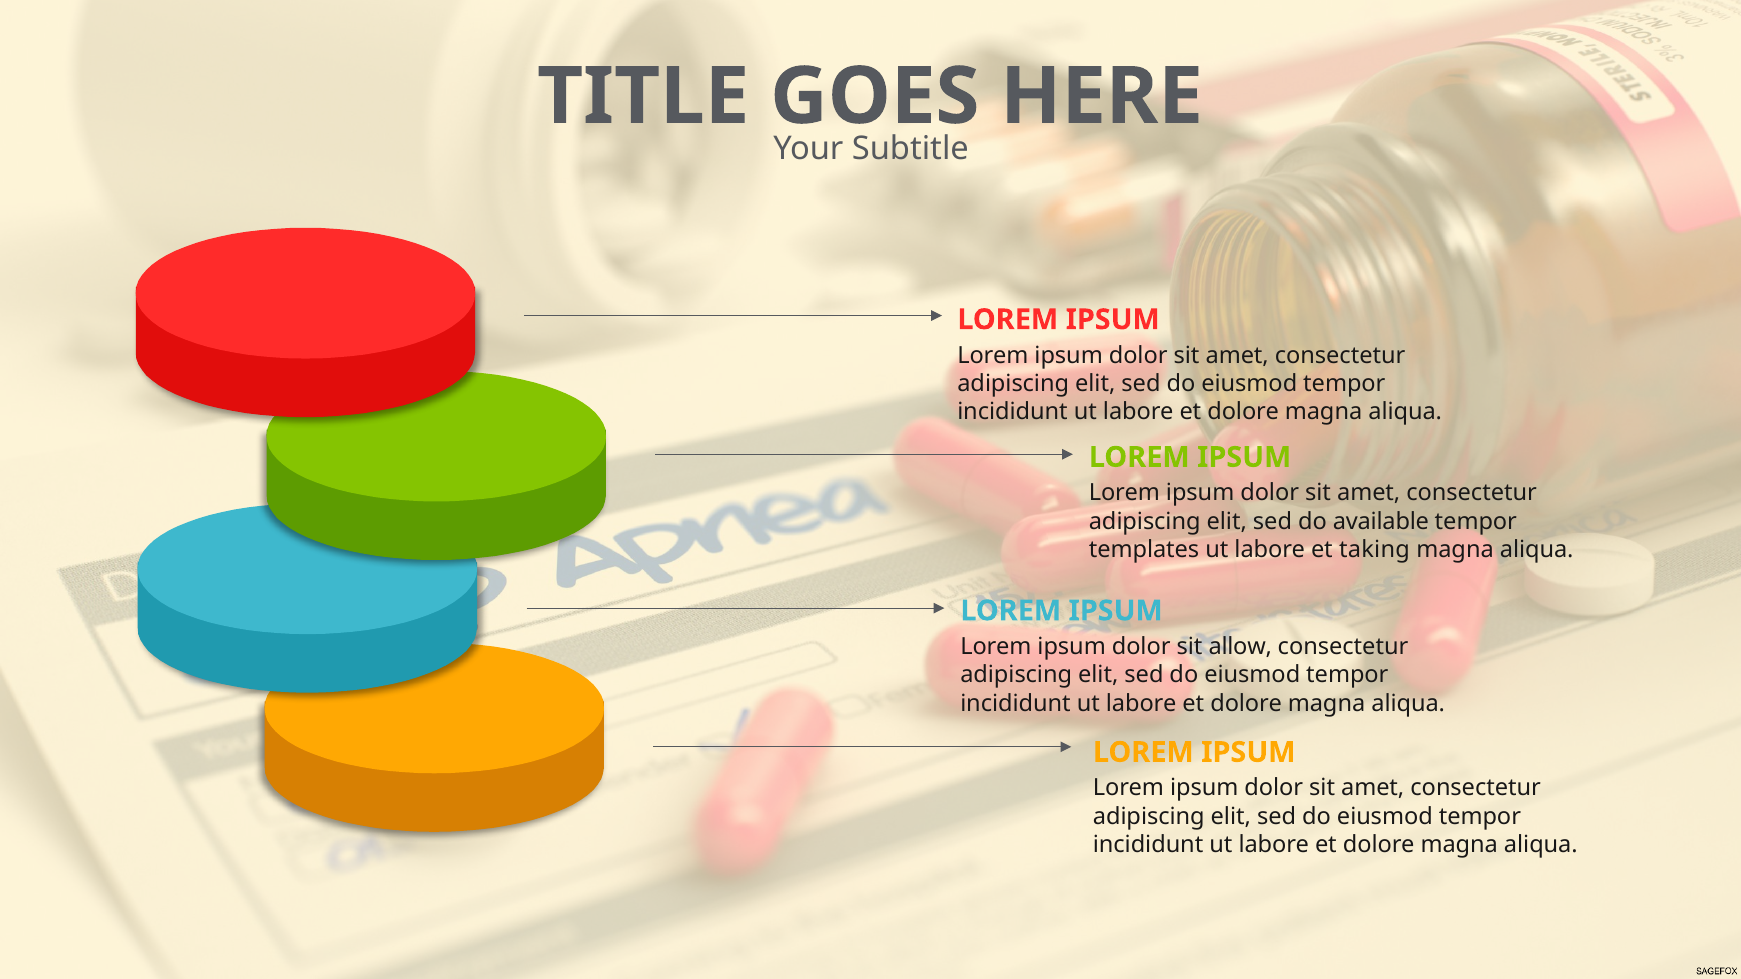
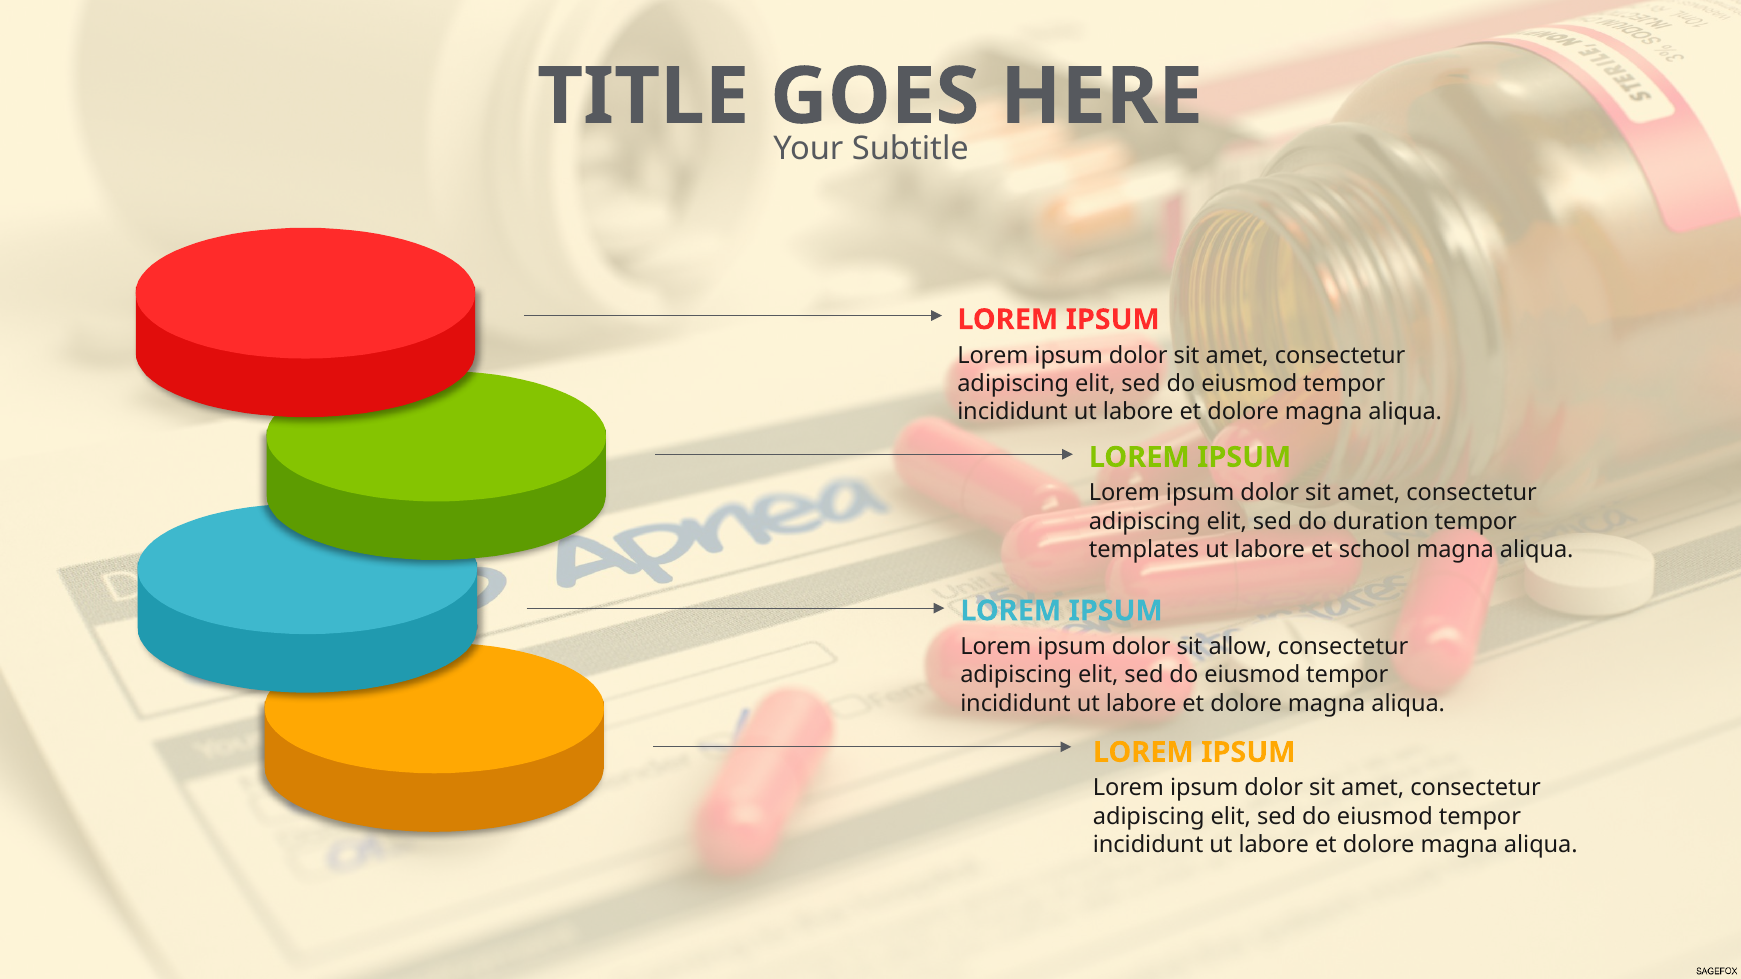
available: available -> duration (1381, 522)
taking: taking -> school (1375, 550)
